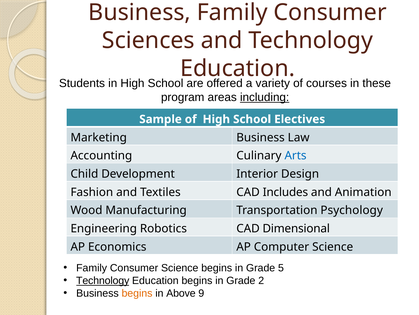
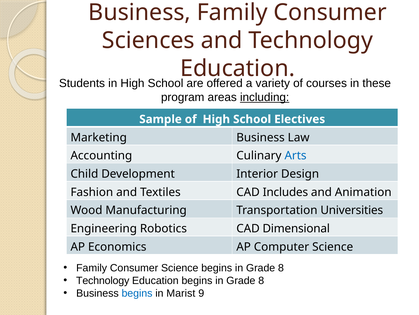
Psychology: Psychology -> Universities (352, 210)
5: 5 -> 8 (281, 267)
Technology underline: present -> none (103, 280)
2: 2 -> 8 (261, 280)
begins colour: orange -> blue (137, 293)
Above: Above -> Marist (181, 293)
